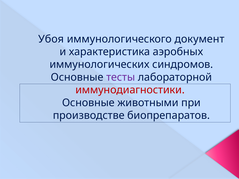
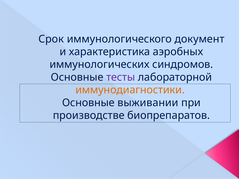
Убоя: Убоя -> Срок (51, 39)
иммунодиагностики colour: red -> orange (130, 90)
животными: животными -> выживании (148, 103)
